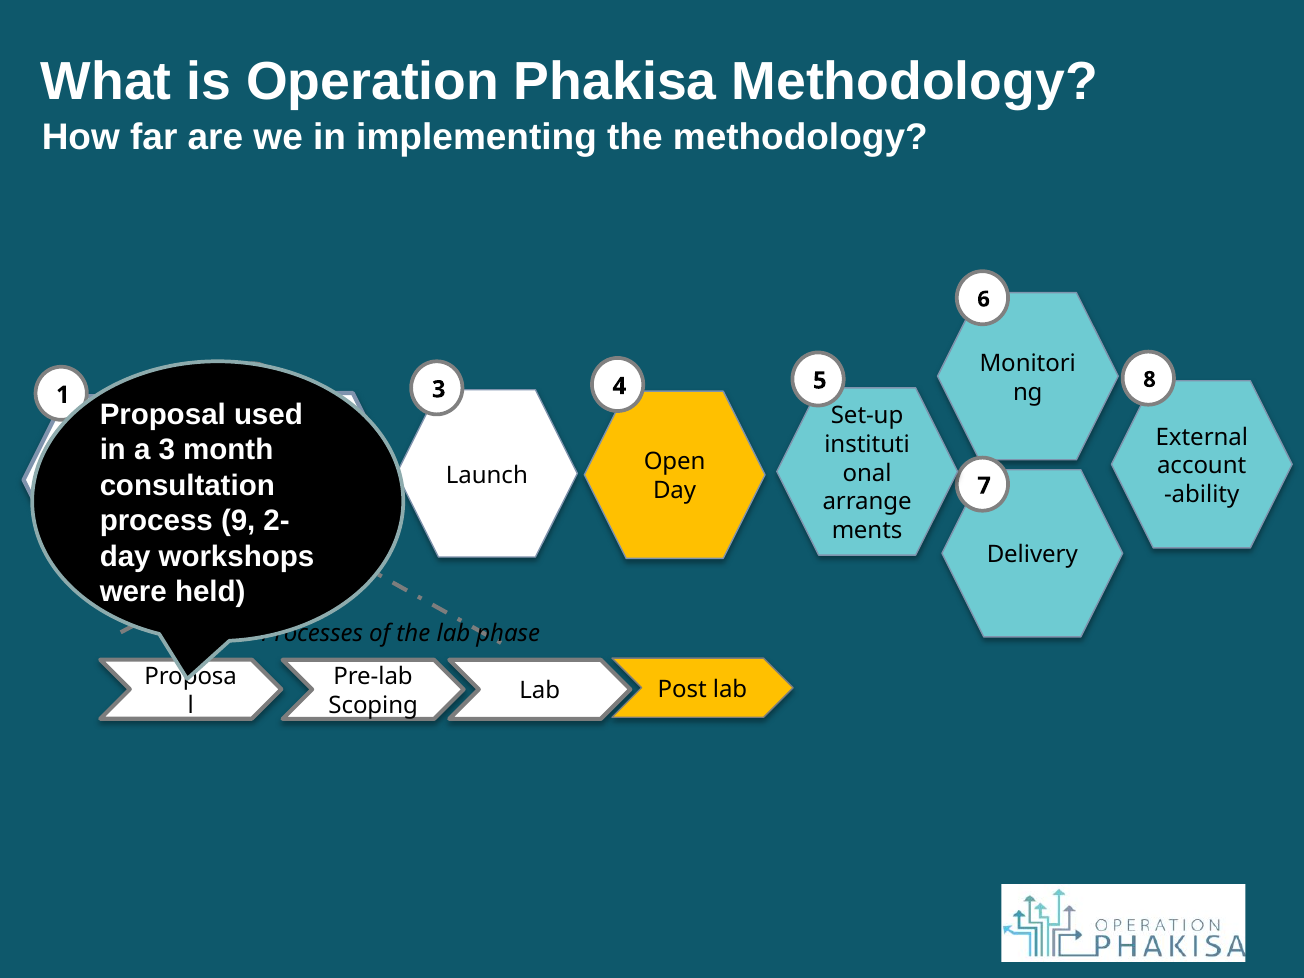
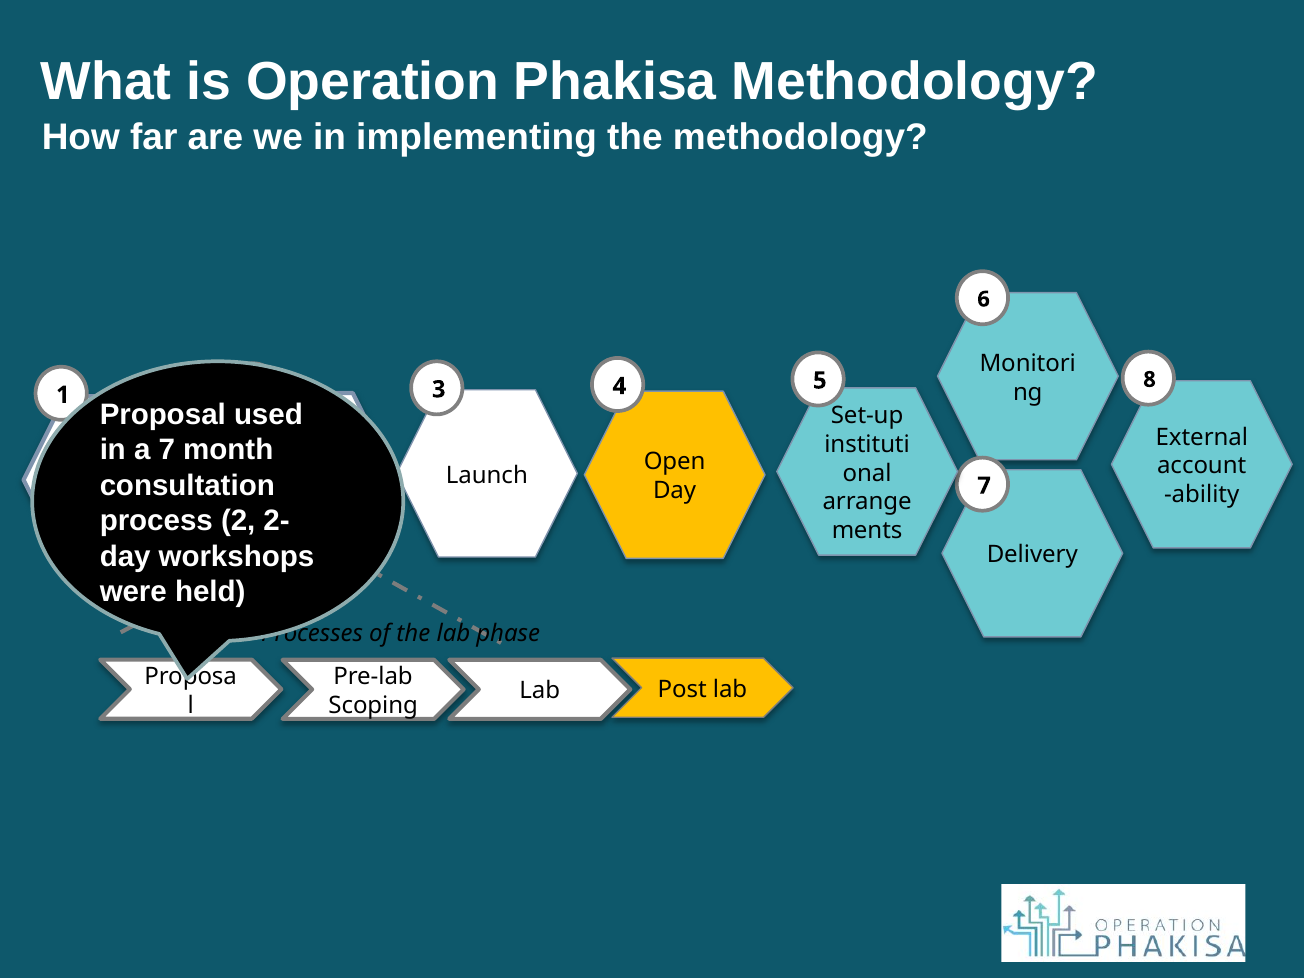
3: 3 -> 7 (167, 450)
9: 9 -> 2 (238, 521)
